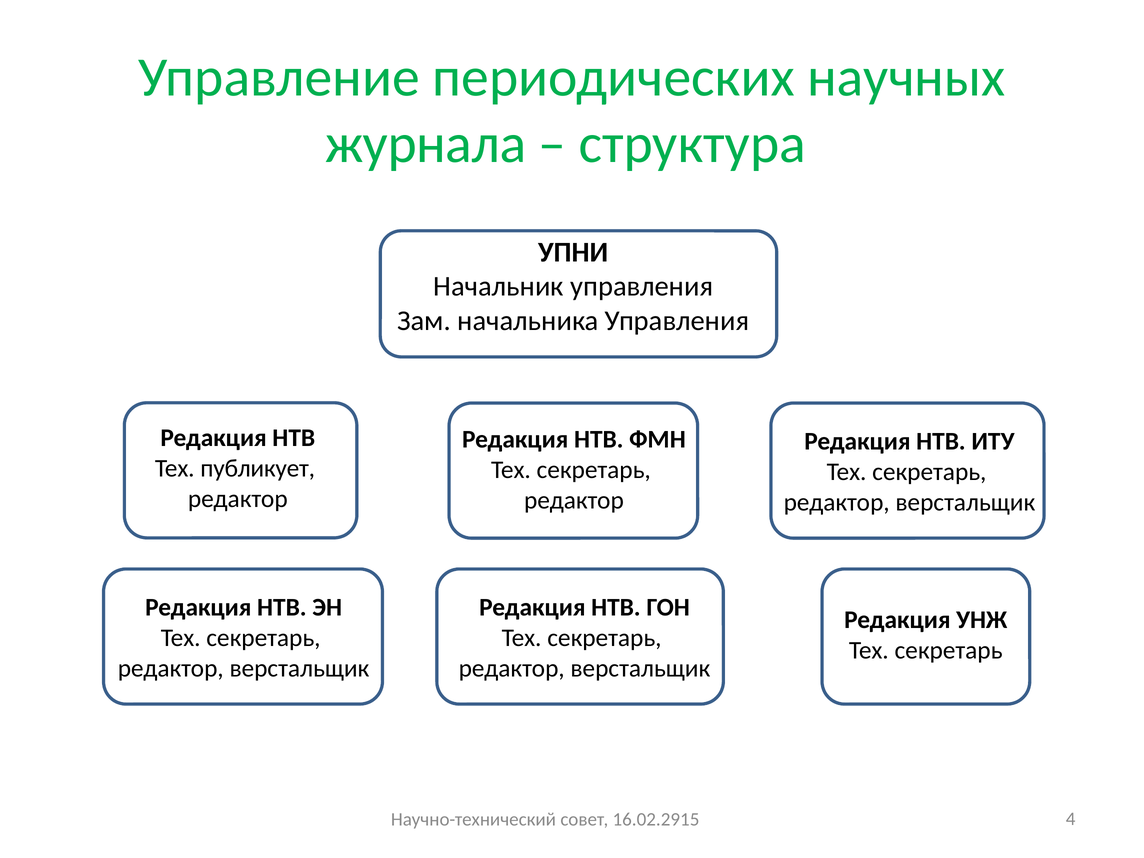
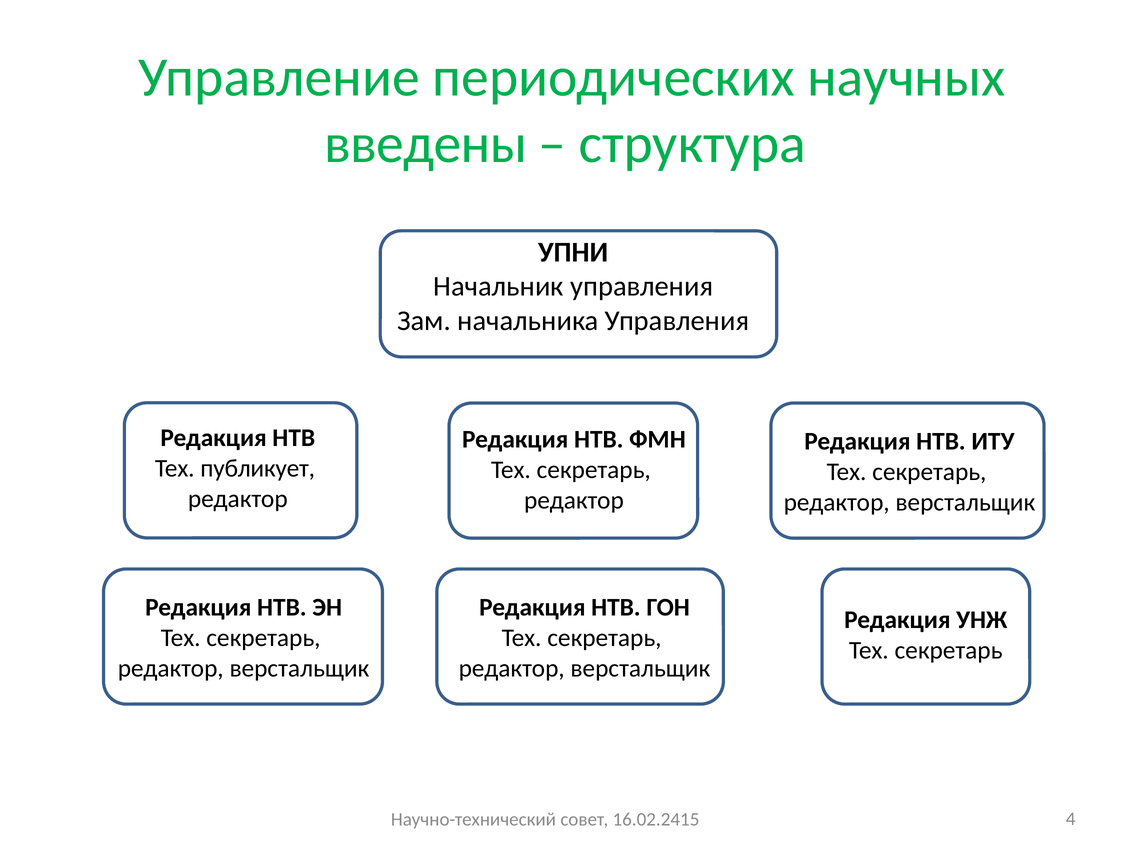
журнала: журнала -> введены (426, 144)
16.02.2915: 16.02.2915 -> 16.02.2415 (656, 819)
